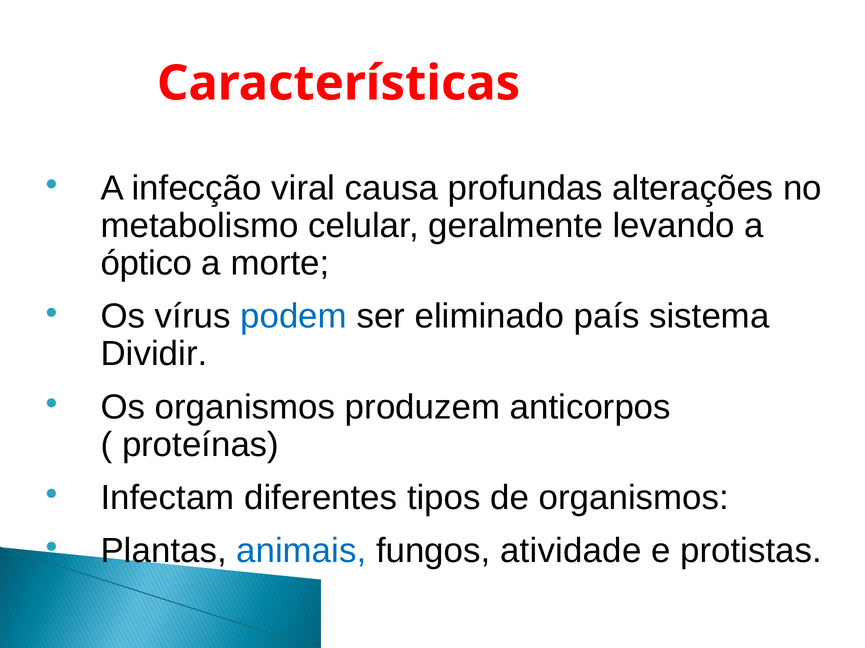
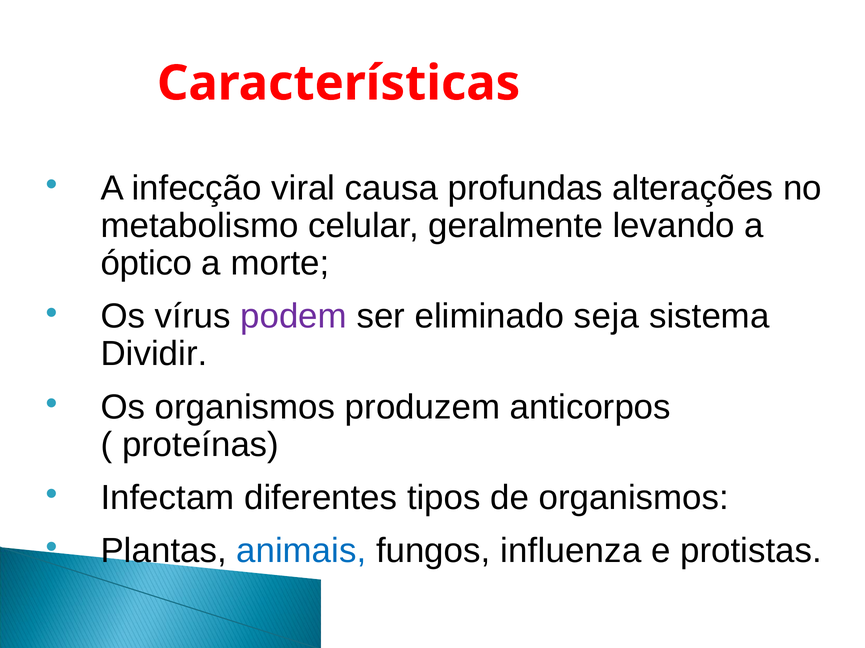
podem colour: blue -> purple (294, 317)
país: país -> seja (606, 317)
atividade: atividade -> influenza (571, 551)
